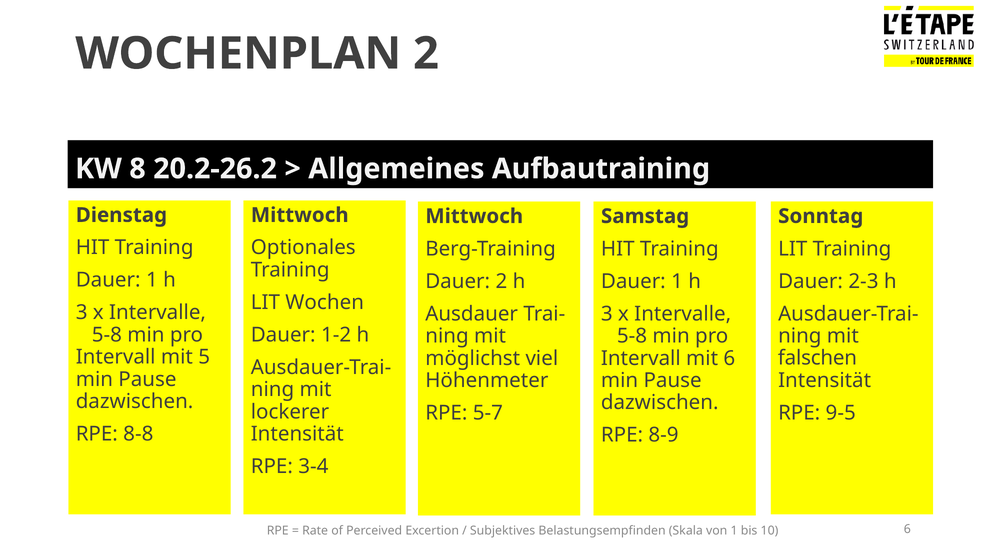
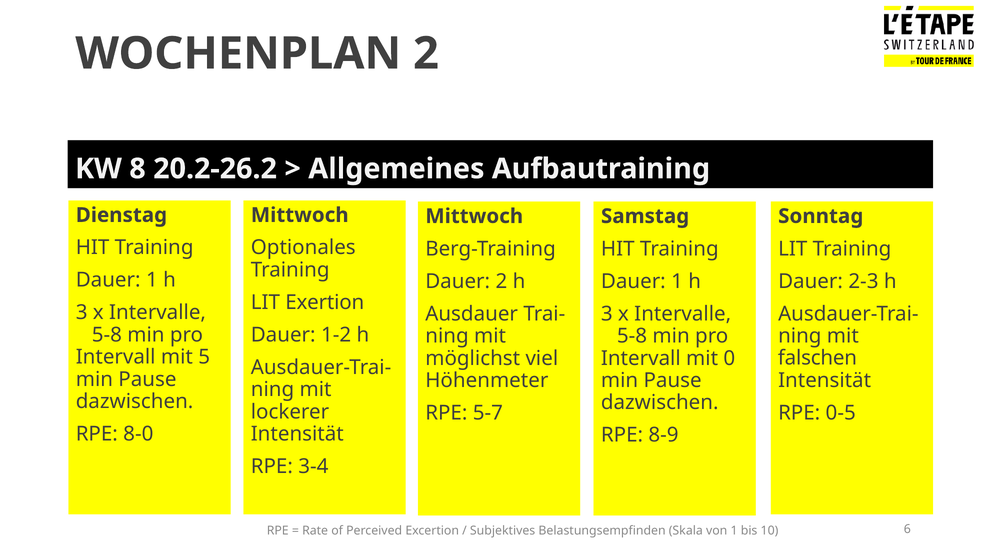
Wochen: Wochen -> Exertion (325, 302)
mit 6: 6 -> 0 (729, 358)
9-5: 9-5 -> 0-5 (841, 413)
8-8: 8-8 -> 8-0 (138, 434)
